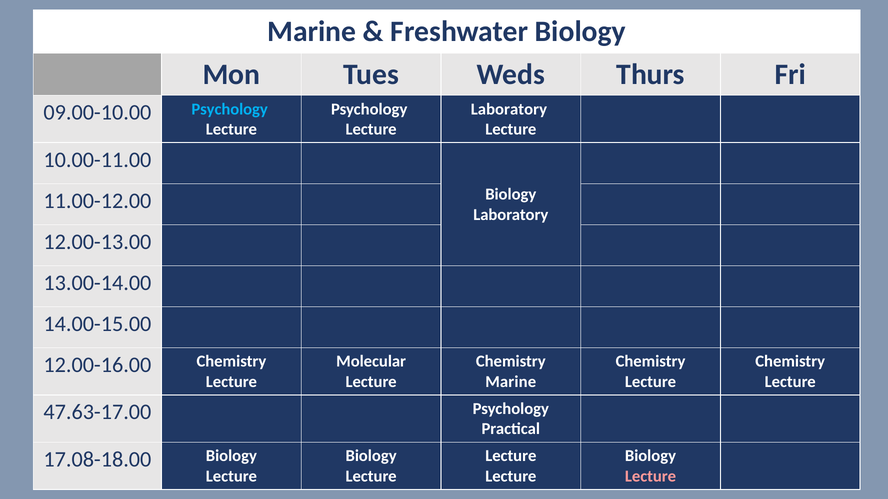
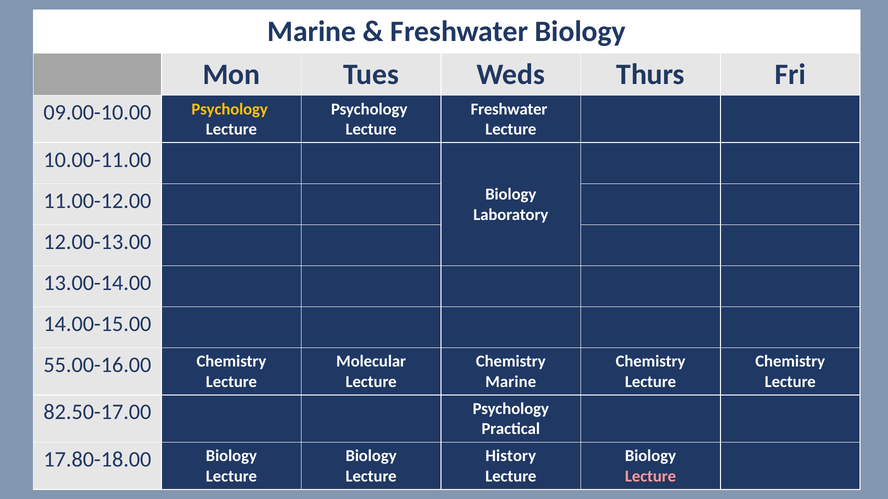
Laboratory: Laboratory -> Freshwater (509, 109)
Psychology colour: light blue -> yellow (230, 109)
12.00-16.00: 12.00-16.00 -> 55.00-16.00 (97, 365)
47.63-17.00: 47.63-17.00 -> 82.50-17.00 (97, 412)
Lecture: Lecture -> History (511, 456)
17.08-18.00: 17.08-18.00 -> 17.80-18.00 (97, 460)
